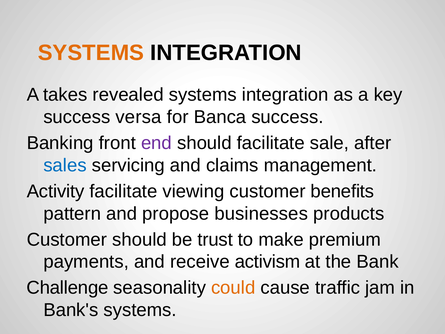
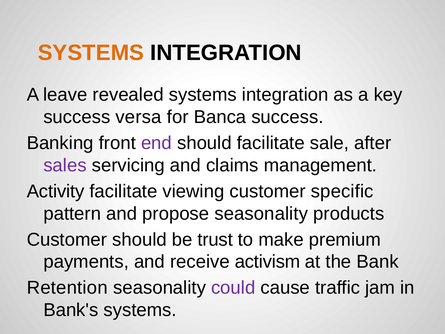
takes: takes -> leave (65, 95)
sales colour: blue -> purple (65, 165)
benefits: benefits -> specific (342, 191)
propose businesses: businesses -> seasonality (261, 213)
Challenge: Challenge -> Retention (67, 288)
could colour: orange -> purple (233, 288)
